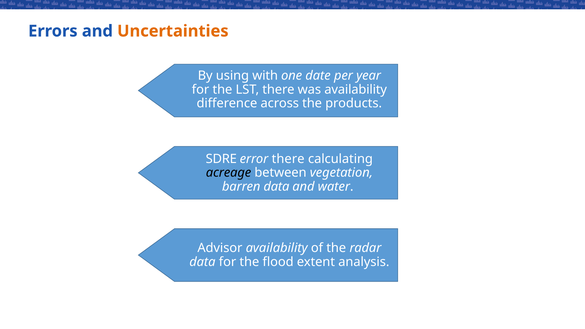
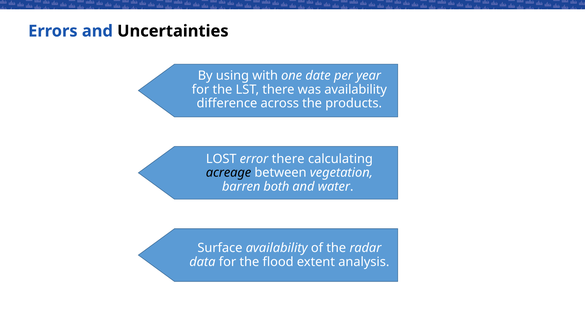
Uncertainties colour: orange -> black (173, 31)
SDRE: SDRE -> LOST (221, 159)
barren data: data -> both (276, 187)
Advisor: Advisor -> Surface (220, 248)
